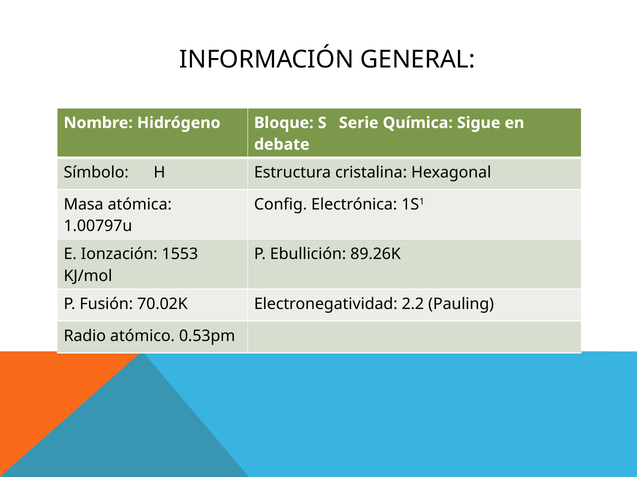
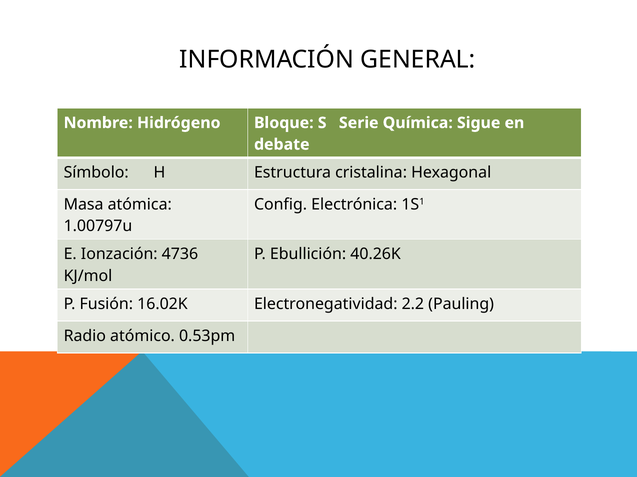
1553: 1553 -> 4736 (180, 255)
89.26K: 89.26K -> 40.26K (376, 255)
70.02K: 70.02K -> 16.02K (162, 304)
